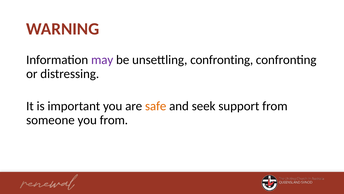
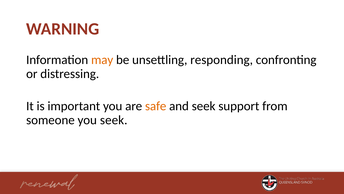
may colour: purple -> orange (102, 60)
unsettling confronting: confronting -> responding (222, 60)
you from: from -> seek (114, 120)
